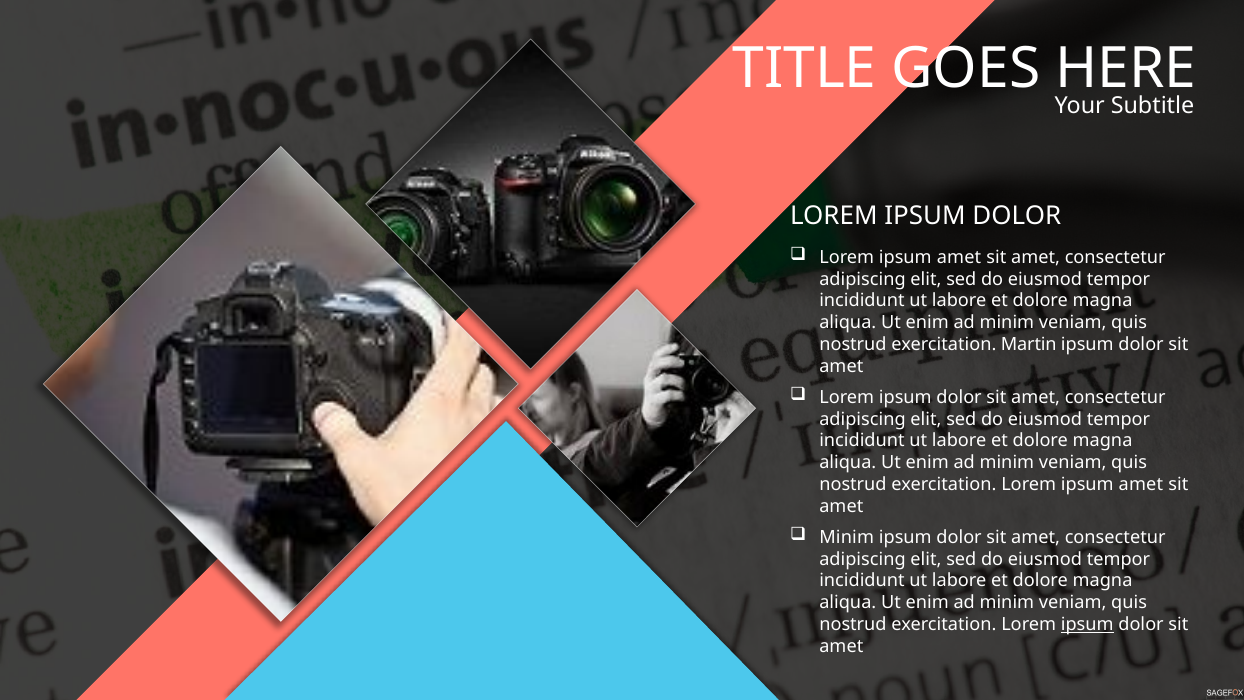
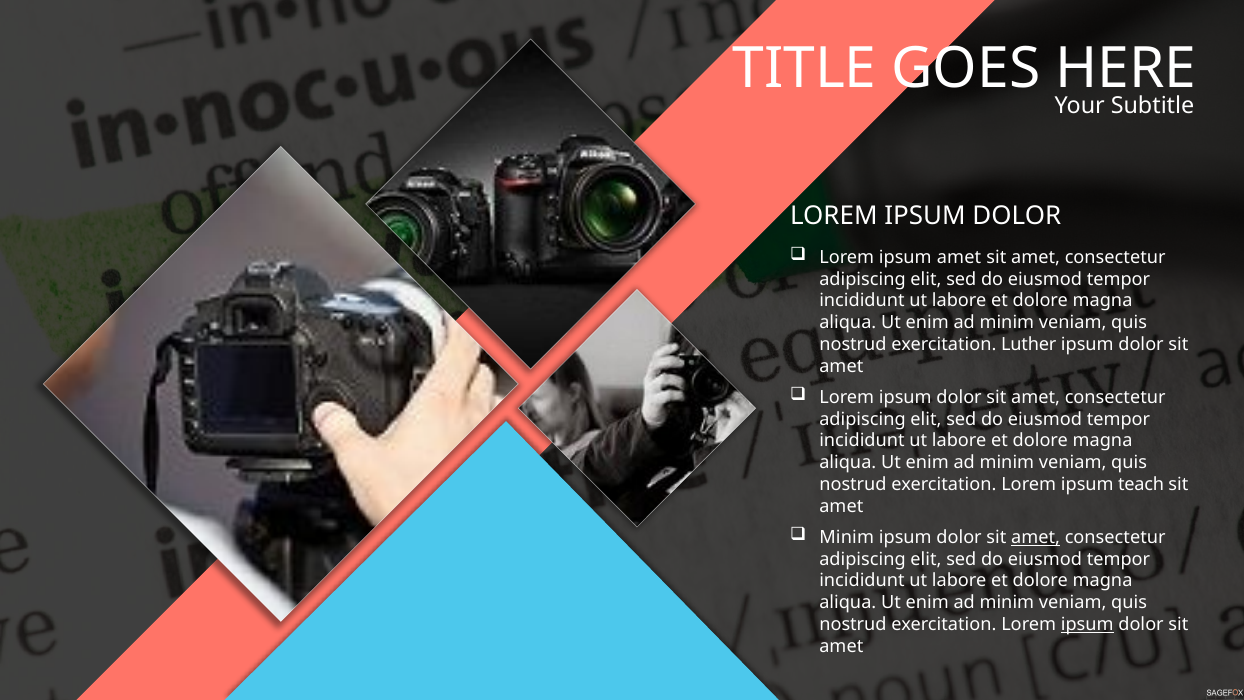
Martin: Martin -> Luther (1029, 344)
exercitation Lorem ipsum amet: amet -> teach (1141, 484)
amet underline: none -> present (1036, 537)
